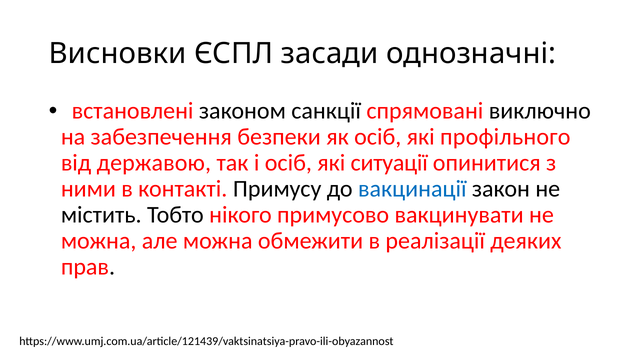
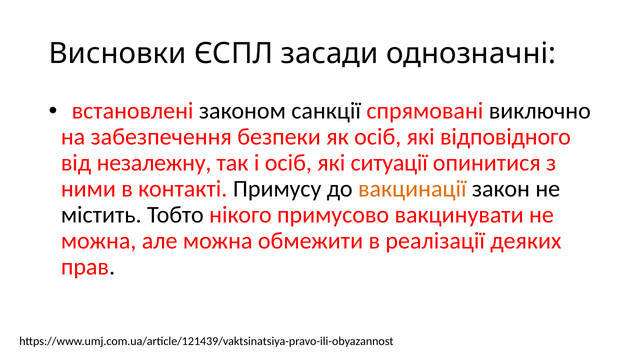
профільного: профільного -> відповідного (505, 137)
державою: державою -> незалежну (154, 163)
вакцинації colour: blue -> orange (412, 189)
